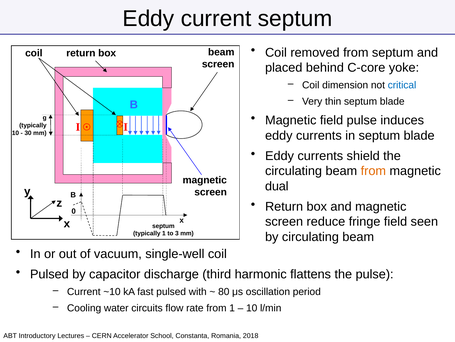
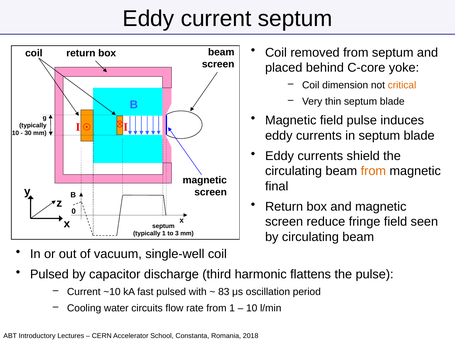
critical colour: blue -> orange (402, 85)
dual: dual -> final (277, 186)
80: 80 -> 83 (224, 291)
